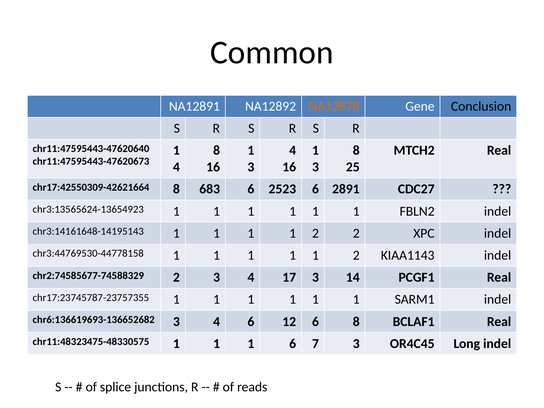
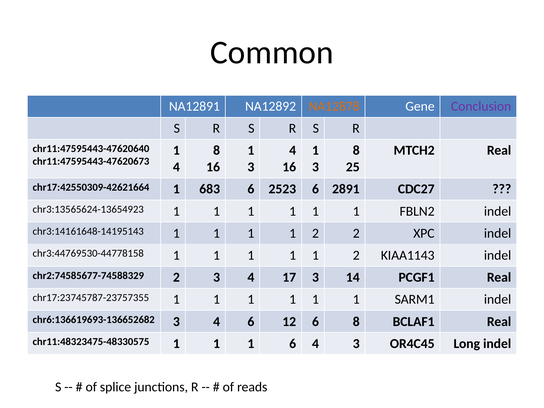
Conclusion colour: black -> purple (481, 106)
chr17:42550309-42621664 8: 8 -> 1 (176, 189)
6 7: 7 -> 4 (315, 344)
